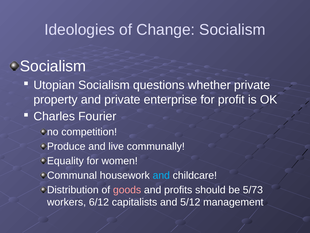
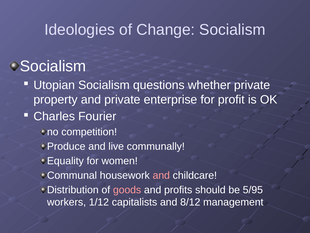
and colour: light blue -> pink (161, 175)
5/73: 5/73 -> 5/95 (253, 189)
6/12: 6/12 -> 1/12 (99, 202)
5/12: 5/12 -> 8/12 (190, 202)
